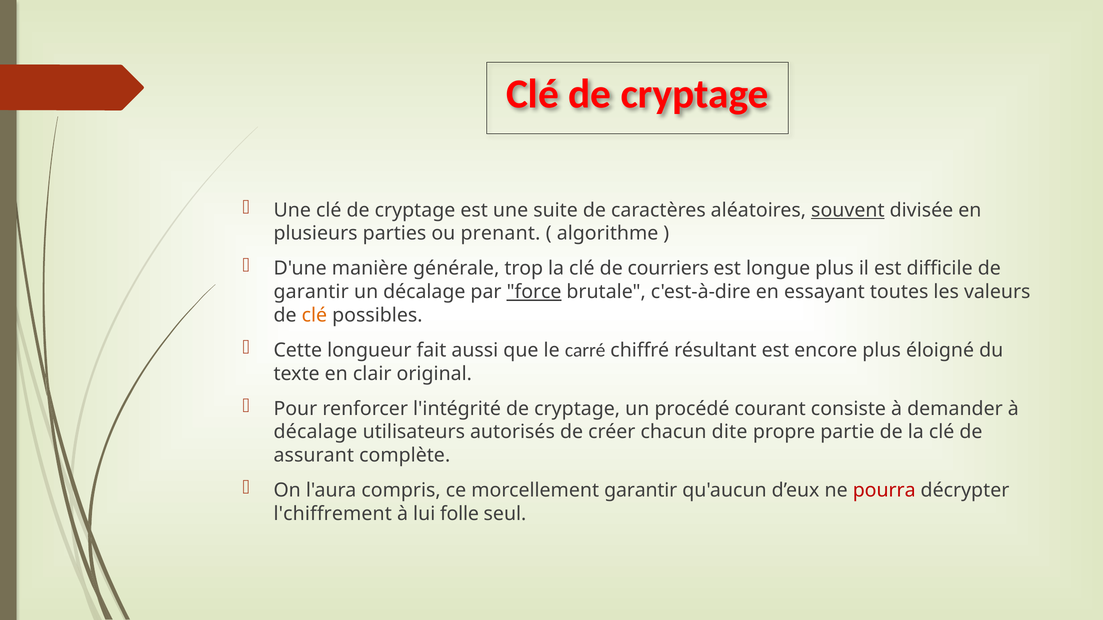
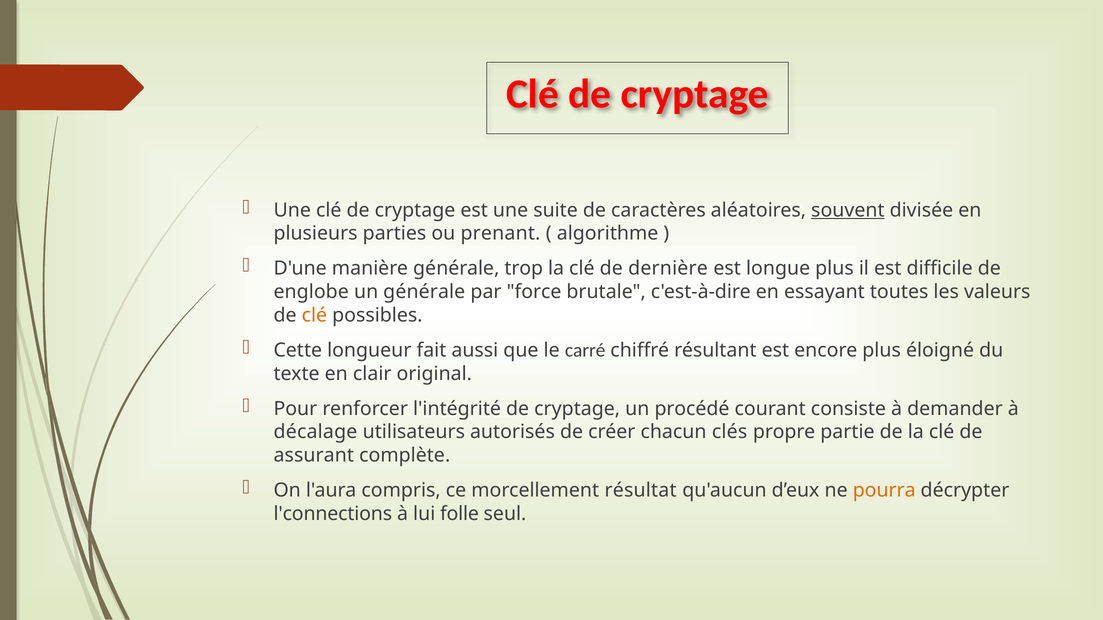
courriers: courriers -> dernière (668, 269)
garantir: garantir -> englobe (311, 292)
un décalage: décalage -> générale (424, 292)
force underline: present -> none (534, 292)
dite: dite -> clés (730, 432)
morcellement garantir: garantir -> résultat (641, 491)
pourra colour: red -> orange (884, 491)
l'chiffrement: l'chiffrement -> l'connections (333, 514)
